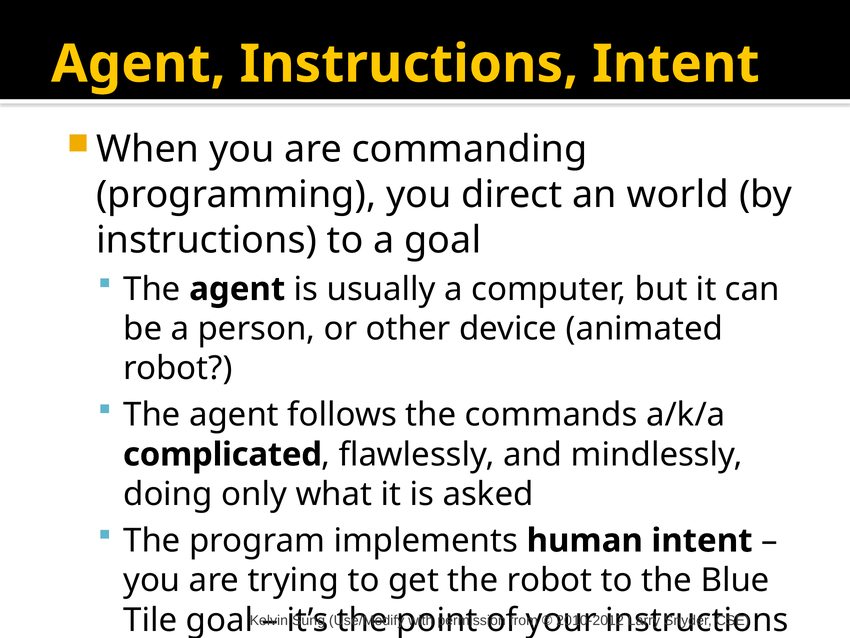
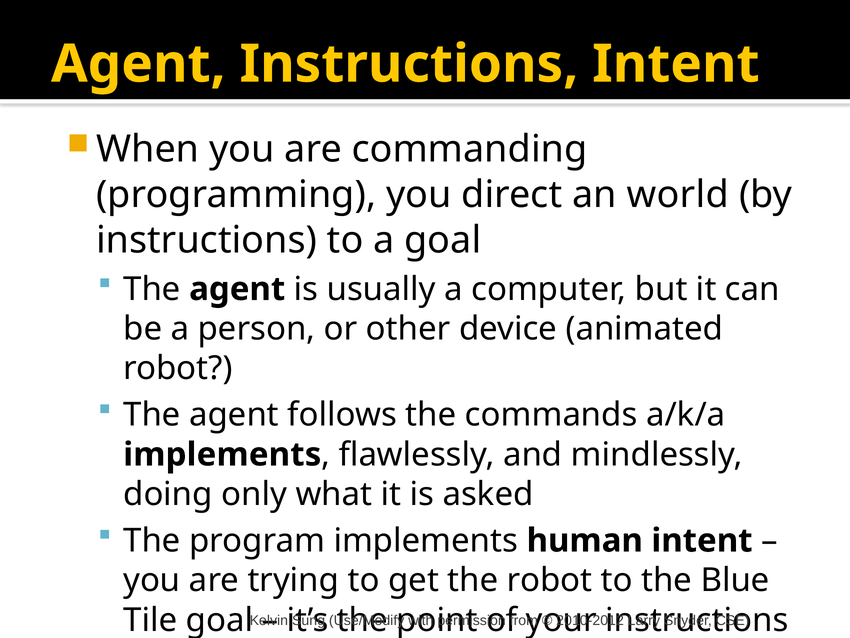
complicated: complicated -> implements (222, 454)
